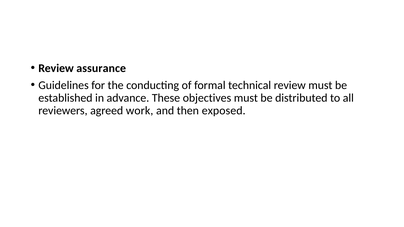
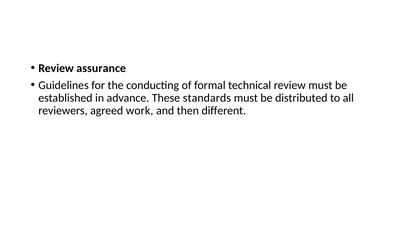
objectives: objectives -> standards (207, 98)
exposed: exposed -> different (224, 111)
